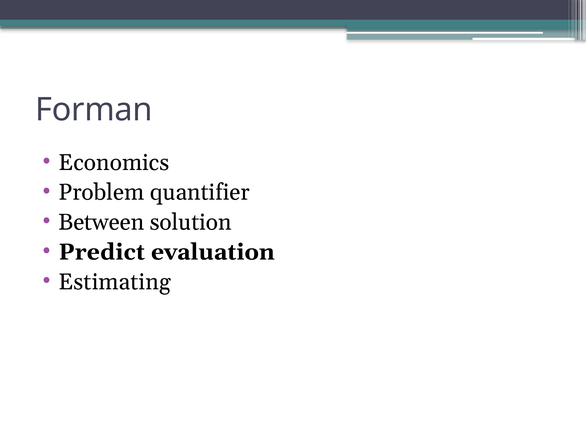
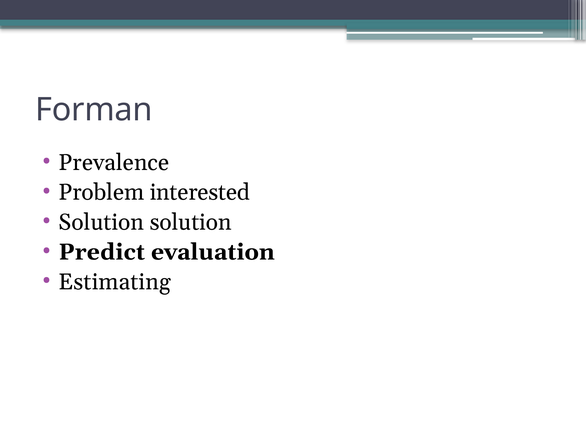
Economics: Economics -> Prevalence (114, 162)
quantifier: quantifier -> interested (200, 192)
Between: Between -> Solution (101, 222)
